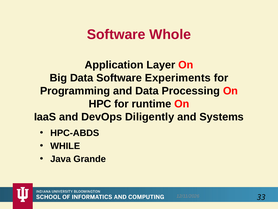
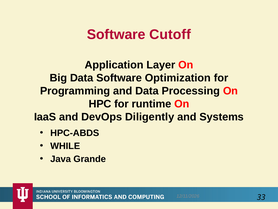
Whole: Whole -> Cutoff (170, 34)
Experiments: Experiments -> Optimization (178, 78)
